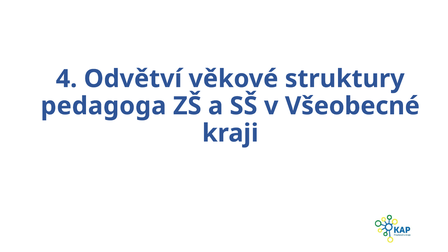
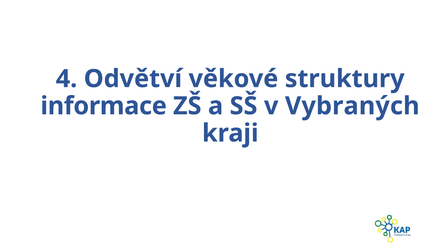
pedagoga: pedagoga -> informace (104, 106)
Všeobecné: Všeobecné -> Vybraných (352, 106)
